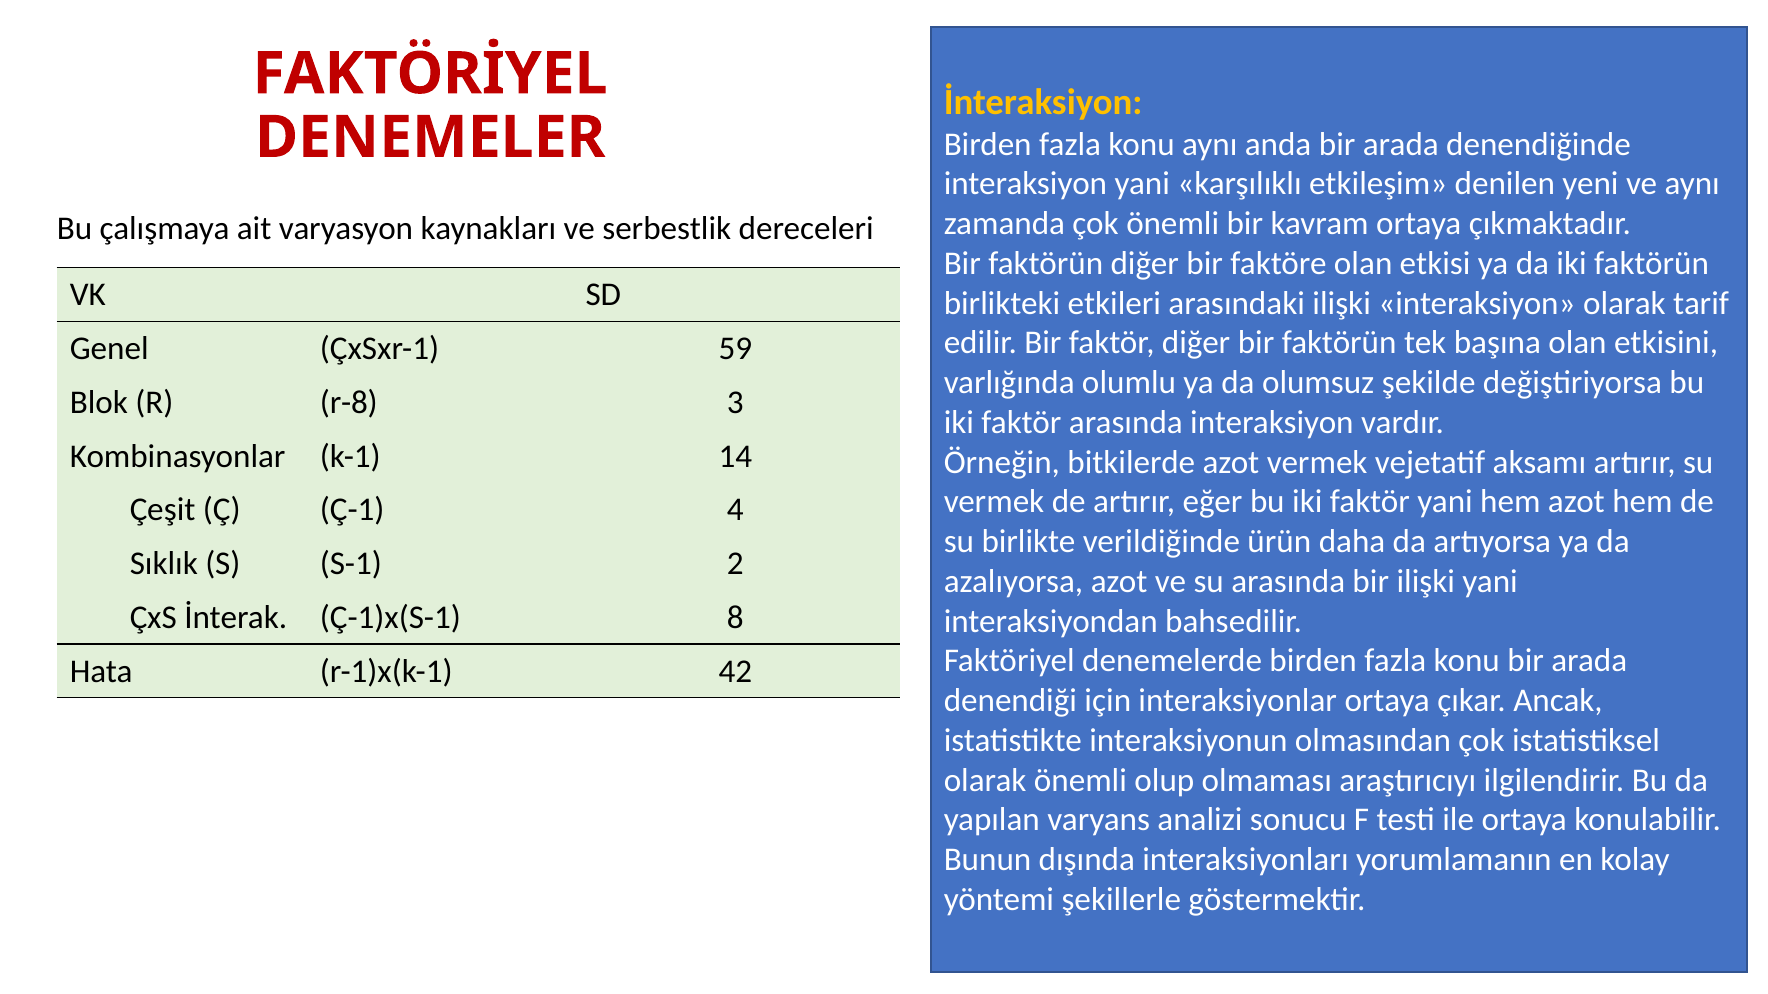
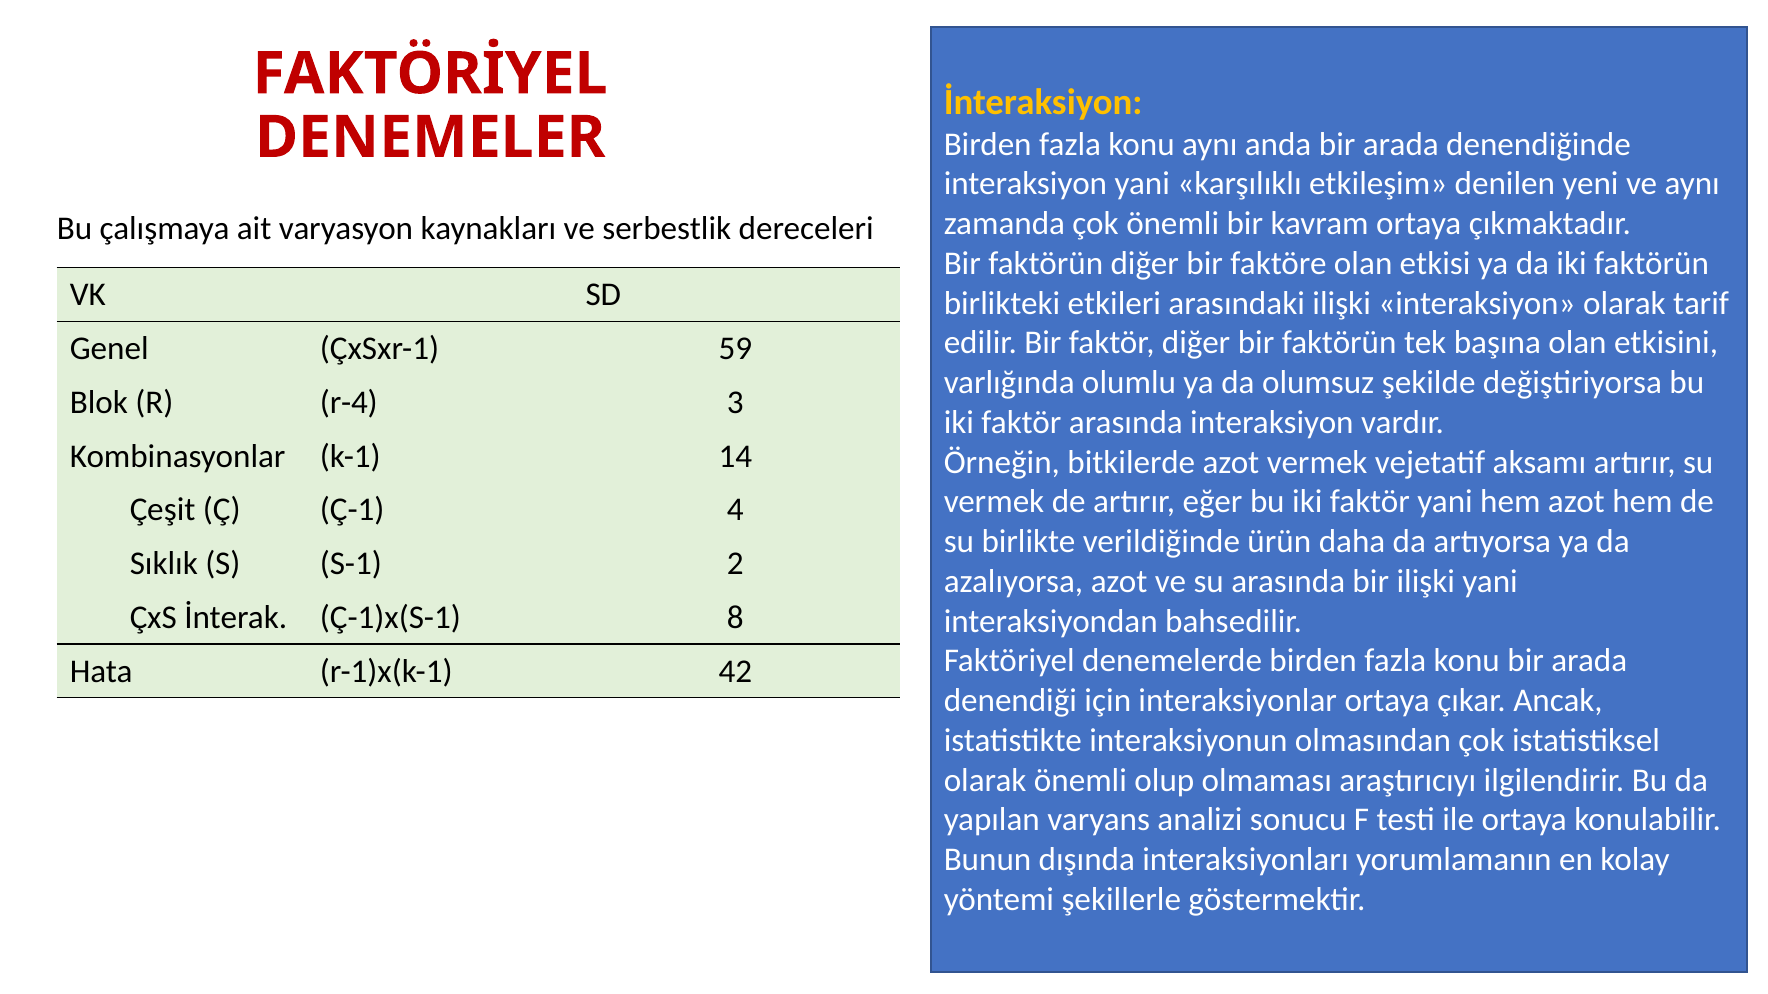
r-8: r-8 -> r-4 (349, 403)
